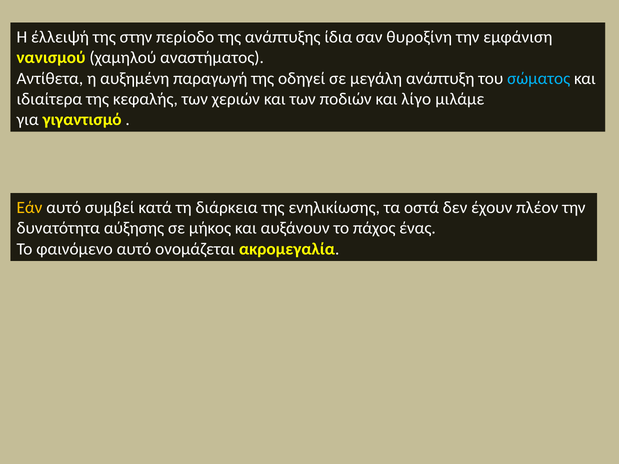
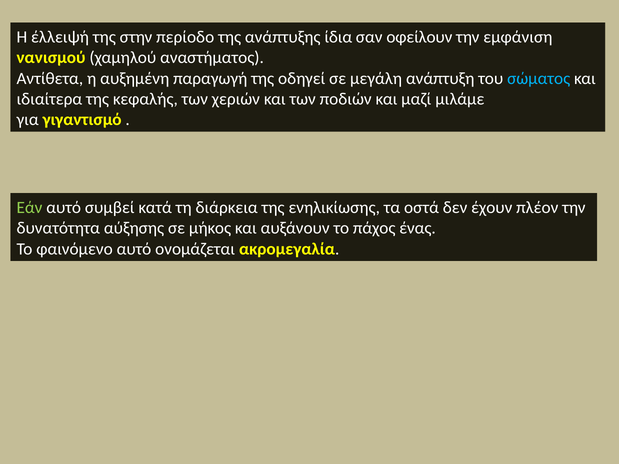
θυροξίνη: θυροξίνη -> οφείλουν (419, 37)
λίγο: λίγο -> μαζί (416, 99)
Εάν colour: yellow -> light green (30, 208)
